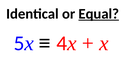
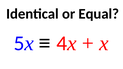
Equal underline: present -> none (99, 14)
